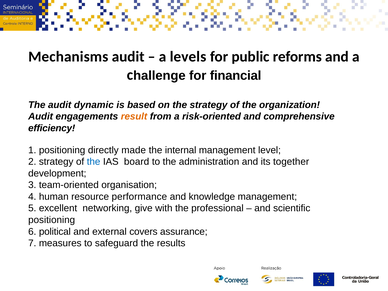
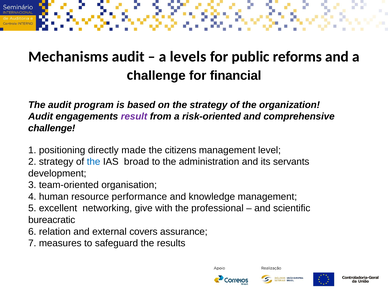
dynamic: dynamic -> program (94, 105)
result colour: orange -> purple (134, 116)
efficiency: efficiency -> challenge (52, 128)
internal: internal -> citizens (181, 150)
board: board -> broad (137, 162)
together: together -> servants (291, 162)
positioning: positioning -> bureacratic (52, 220)
political: political -> relation (55, 232)
